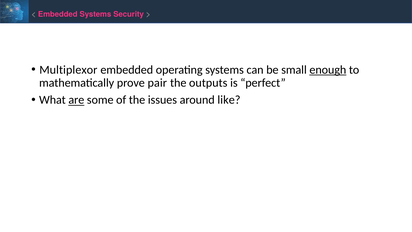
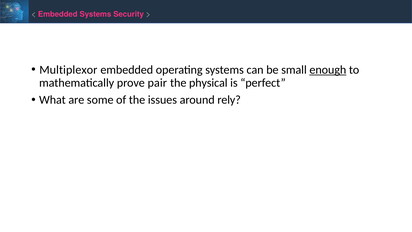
outputs: outputs -> physical (208, 83)
are underline: present -> none (76, 100)
like: like -> rely (229, 100)
